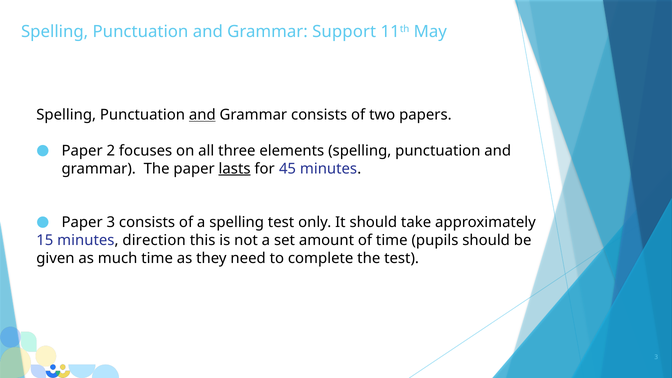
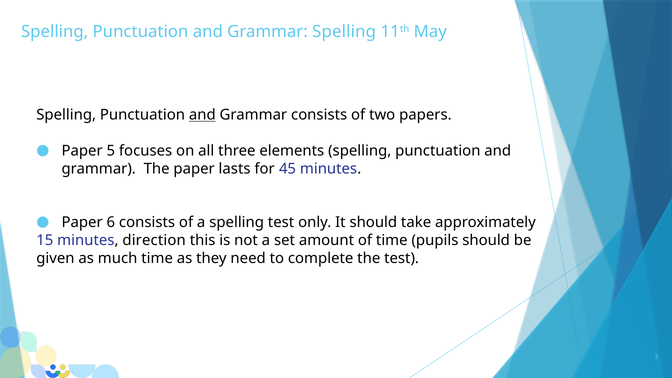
Grammar Support: Support -> Spelling (344, 32)
2: 2 -> 5 (111, 151)
lasts underline: present -> none (235, 169)
Paper 3: 3 -> 6 (111, 222)
